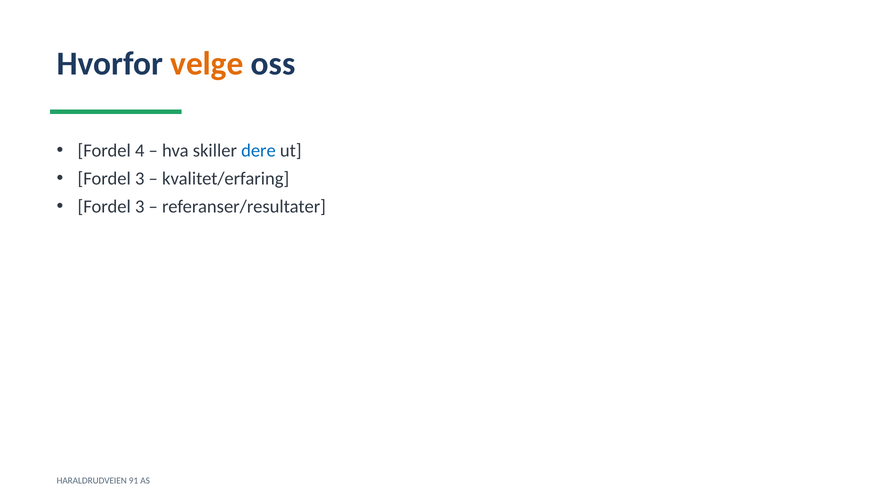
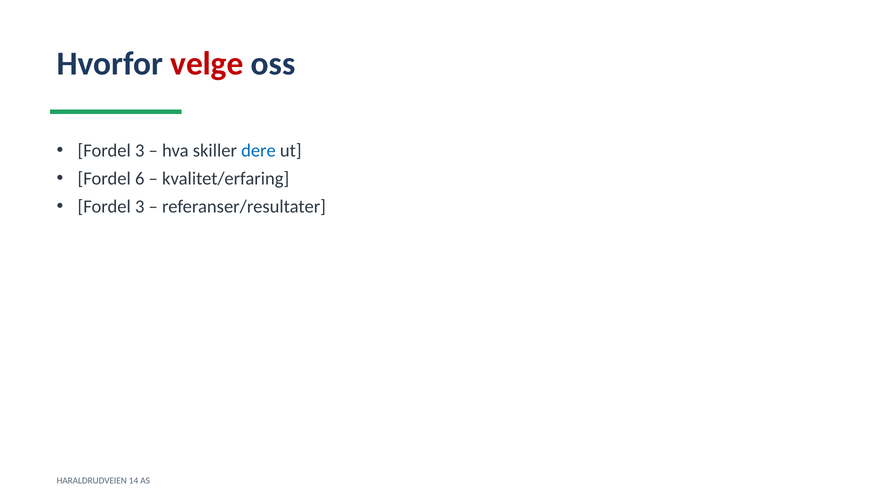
velge colour: orange -> red (207, 64)
4: 4 -> 3 (140, 151)
3: 3 -> 6 (140, 179)
91: 91 -> 14 (134, 481)
